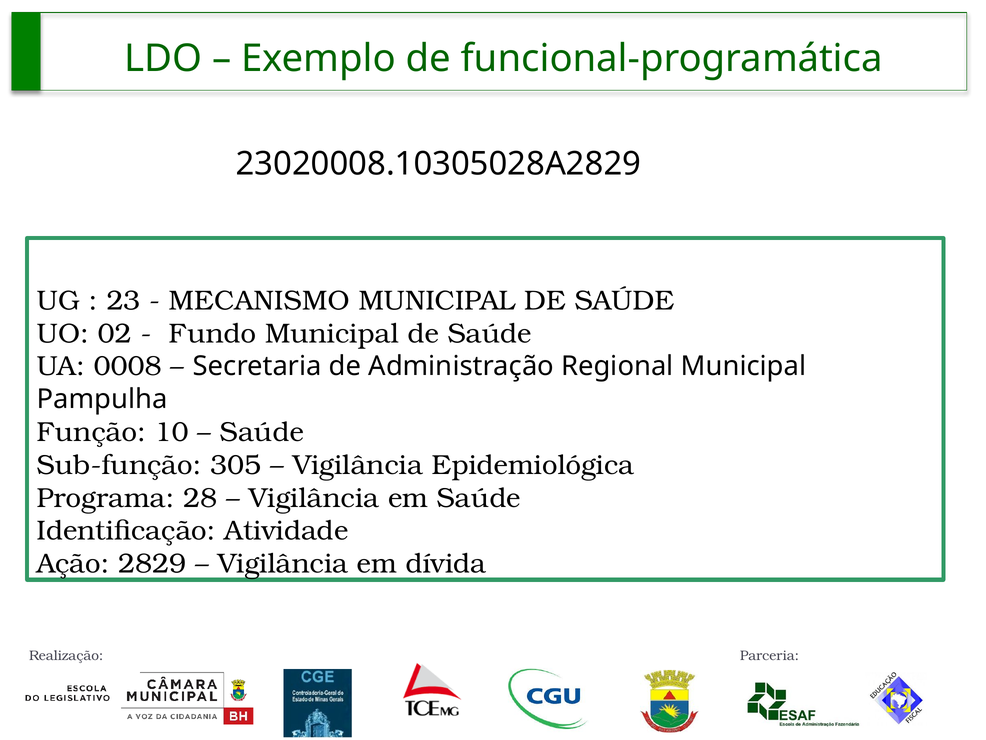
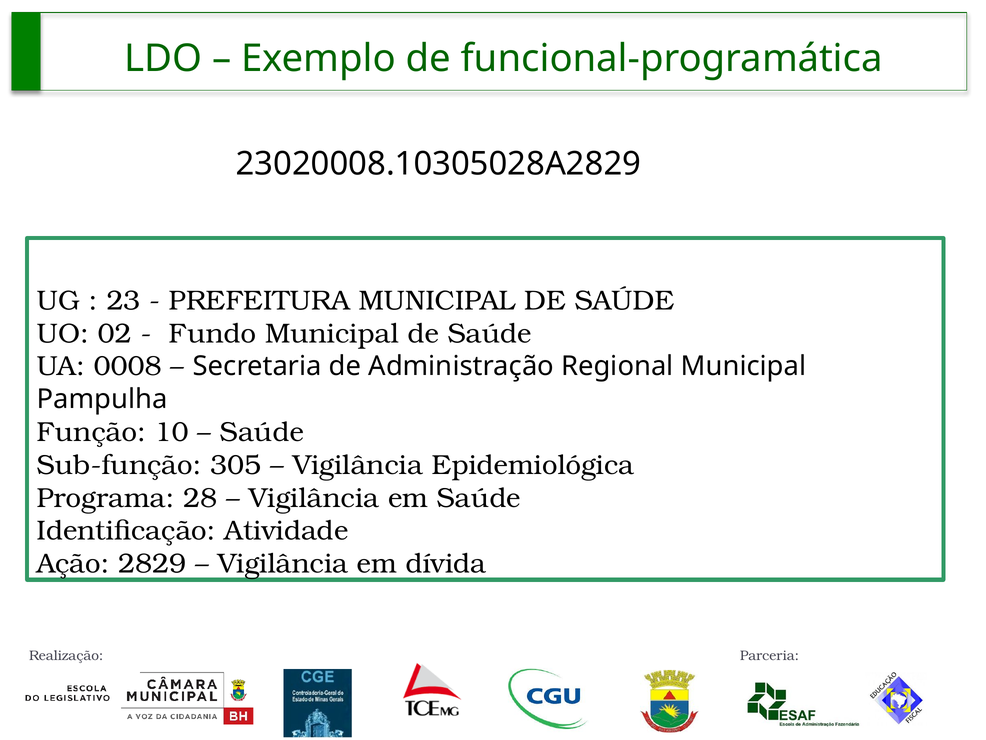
MECANISMO: MECANISMO -> PREFEITURA (259, 300)
